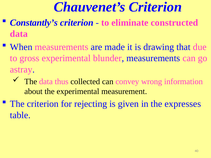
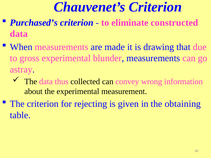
Constantly’s: Constantly’s -> Purchased’s (34, 23)
expresses: expresses -> obtaining (183, 104)
